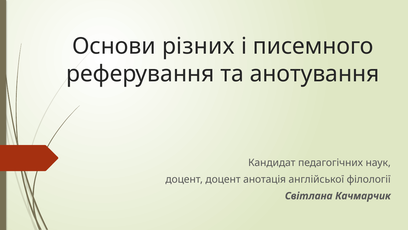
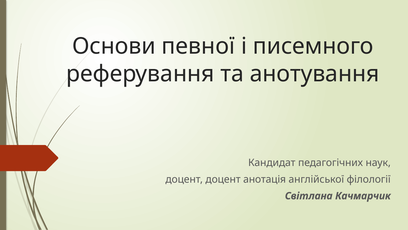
різних: різних -> певної (198, 46)
